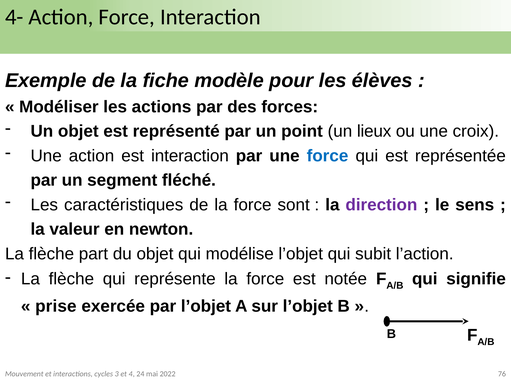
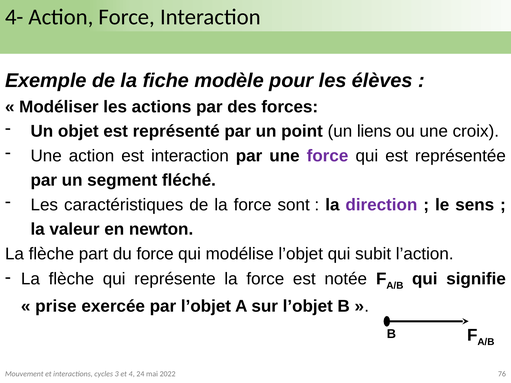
lieux: lieux -> liens (374, 131)
force colour: blue -> purple (327, 156)
du objet: objet -> force (155, 254)
